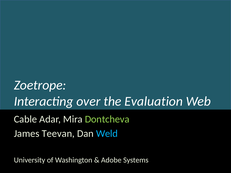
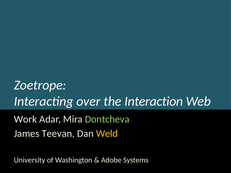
Evaluation: Evaluation -> Interaction (154, 101)
Cable: Cable -> Work (25, 119)
Weld colour: light blue -> yellow (107, 134)
